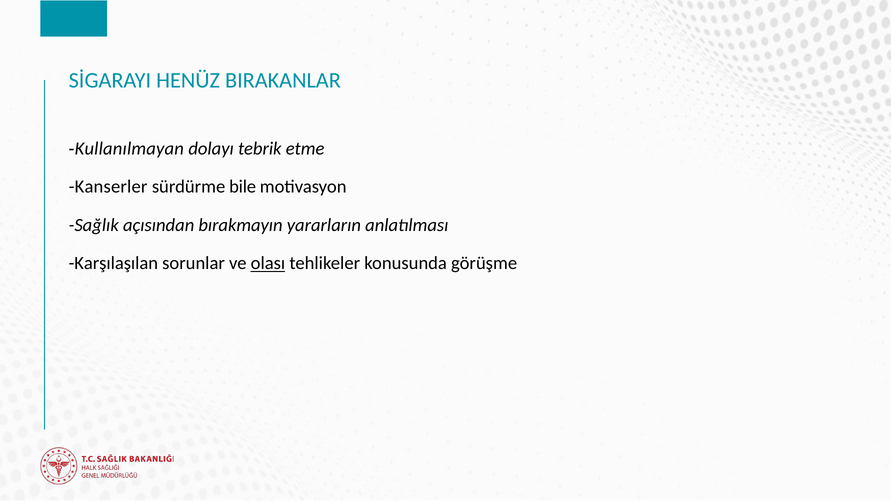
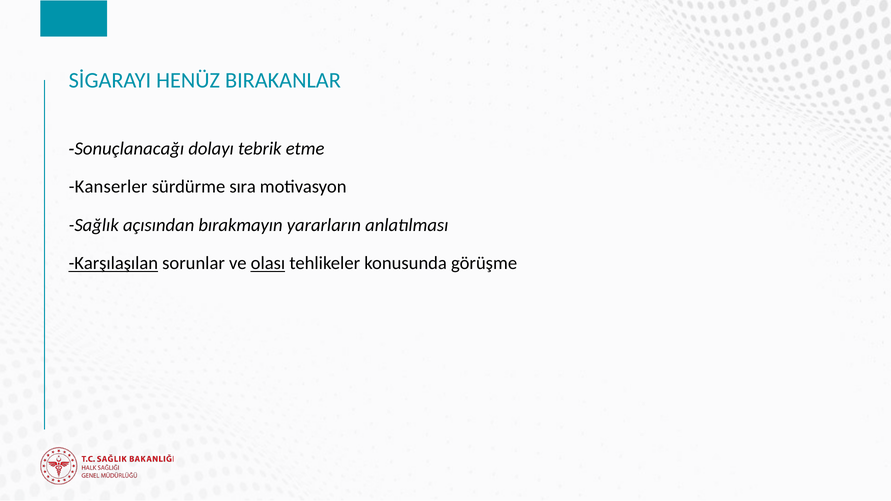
Kullanılmayan: Kullanılmayan -> Sonuçlanacağı (129, 149)
bile: bile -> sıra (243, 187)
Karşılaşılan underline: none -> present (113, 263)
